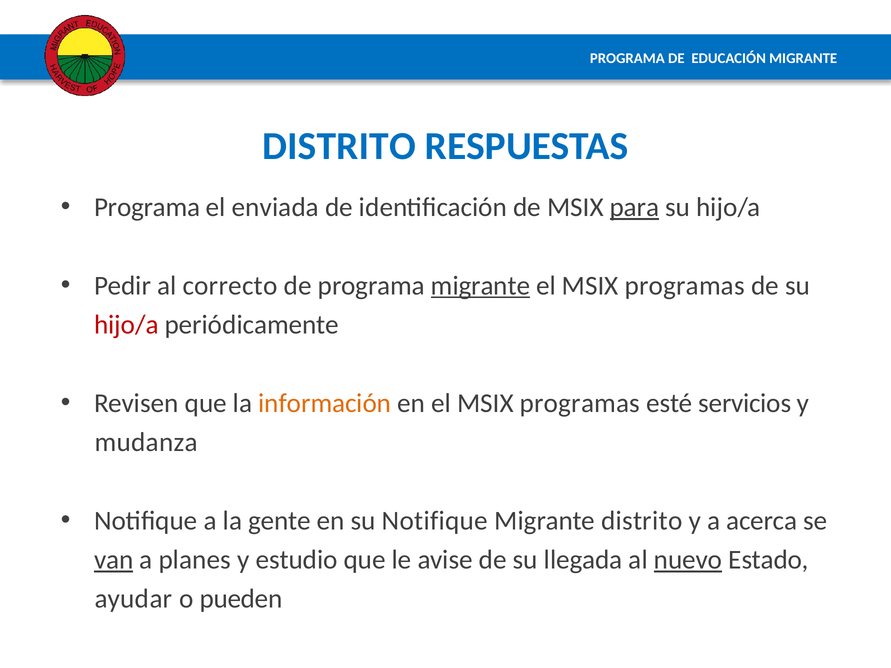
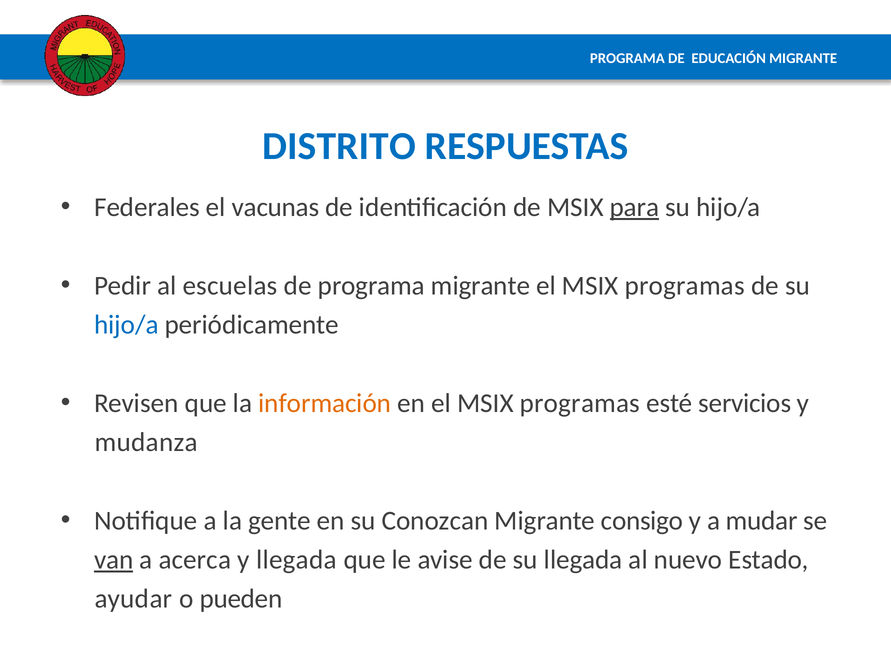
Programa: Programa -> Federales (147, 207)
enviada: enviada -> vacunas (276, 207)
correcto: correcto -> escuelas (230, 286)
migrante underline: present -> none (481, 286)
hijo/a colour: red -> blue (126, 325)
su Notifique: Notifique -> Conozcan (435, 521)
distrito: distrito -> consigo (642, 521)
acerca: acerca -> mudar (762, 521)
planes: planes -> acerca (195, 560)
y estudio: estudio -> llegada (296, 560)
nuevo underline: present -> none (688, 560)
